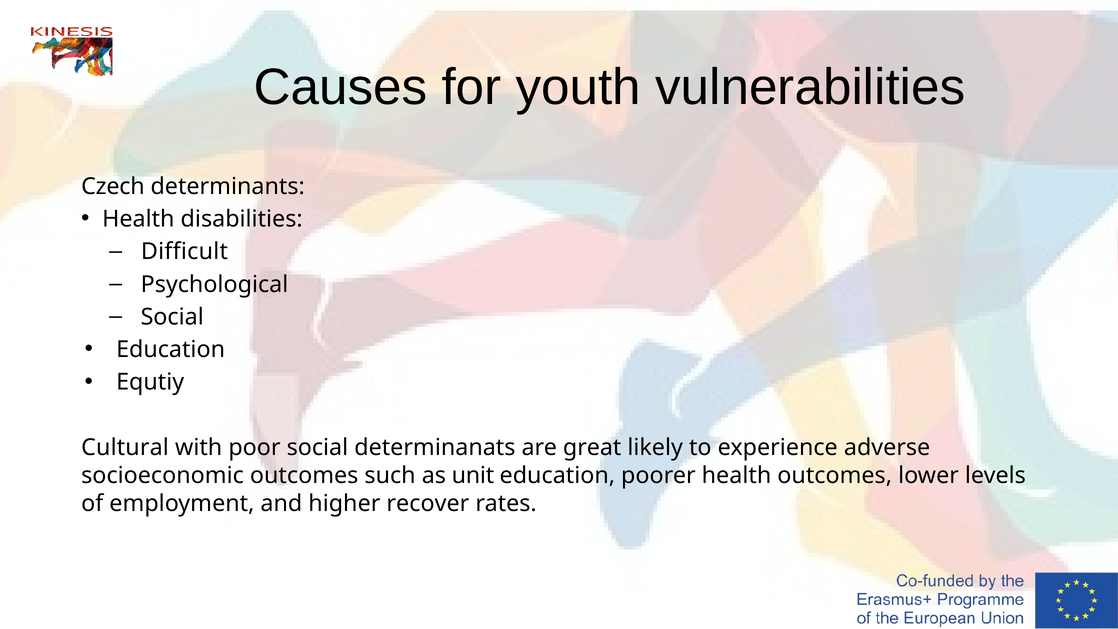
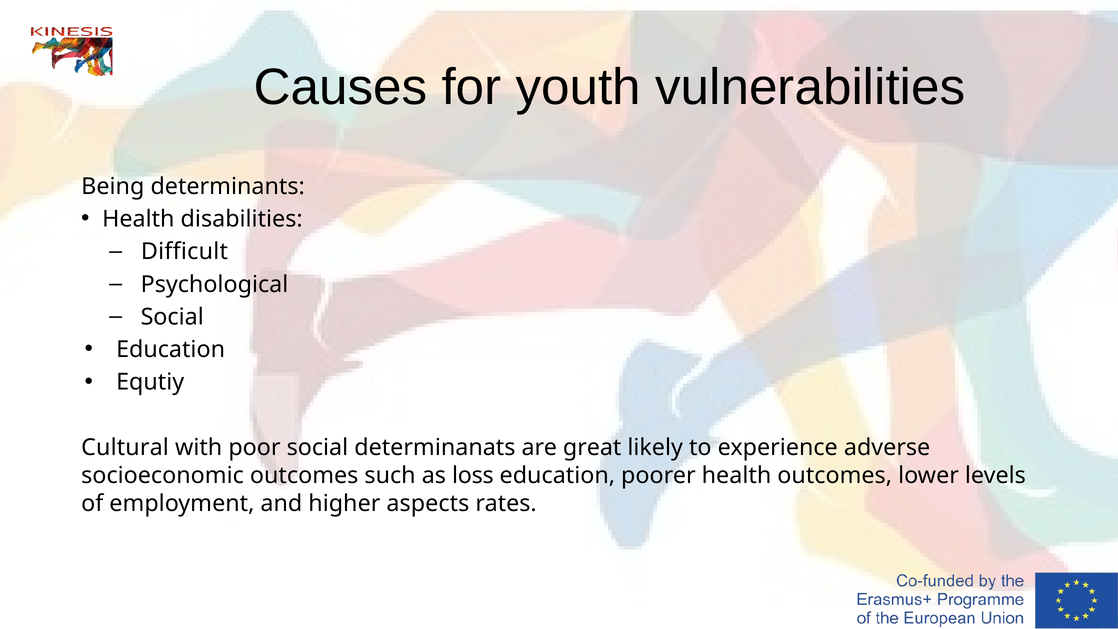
Czech: Czech -> Being (113, 186)
unit: unit -> loss (473, 475)
recover: recover -> aspects (428, 503)
